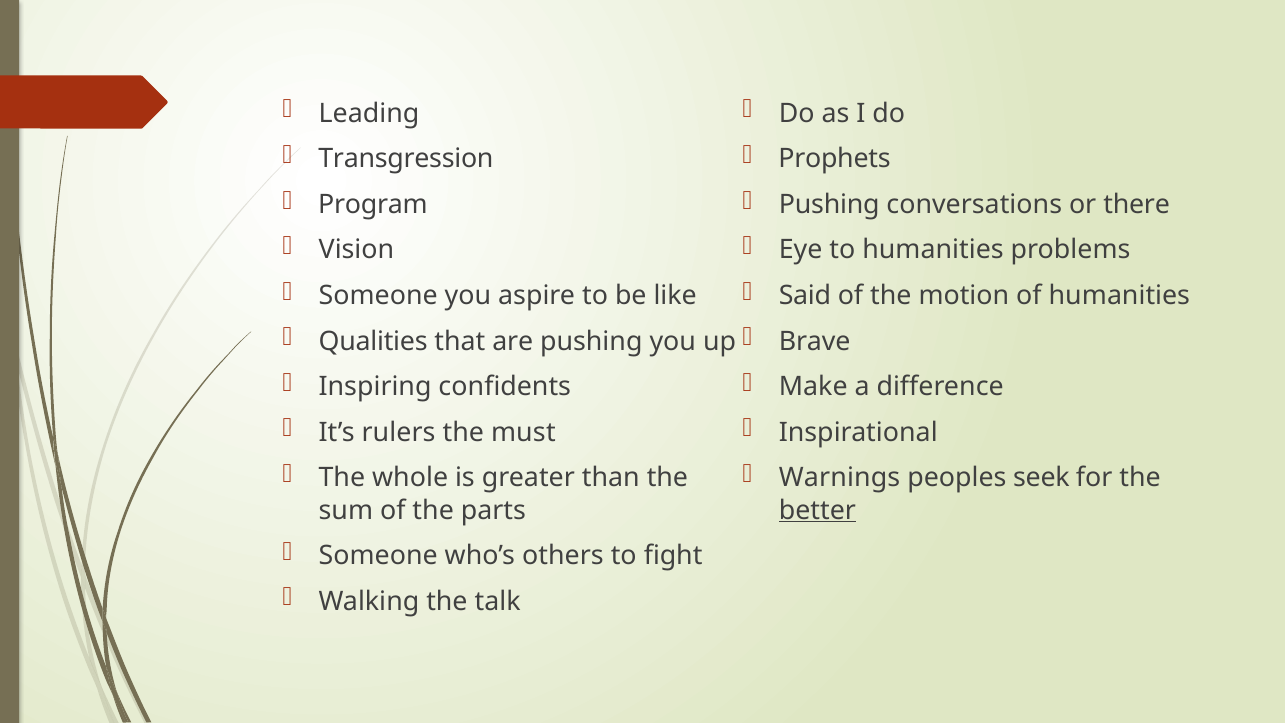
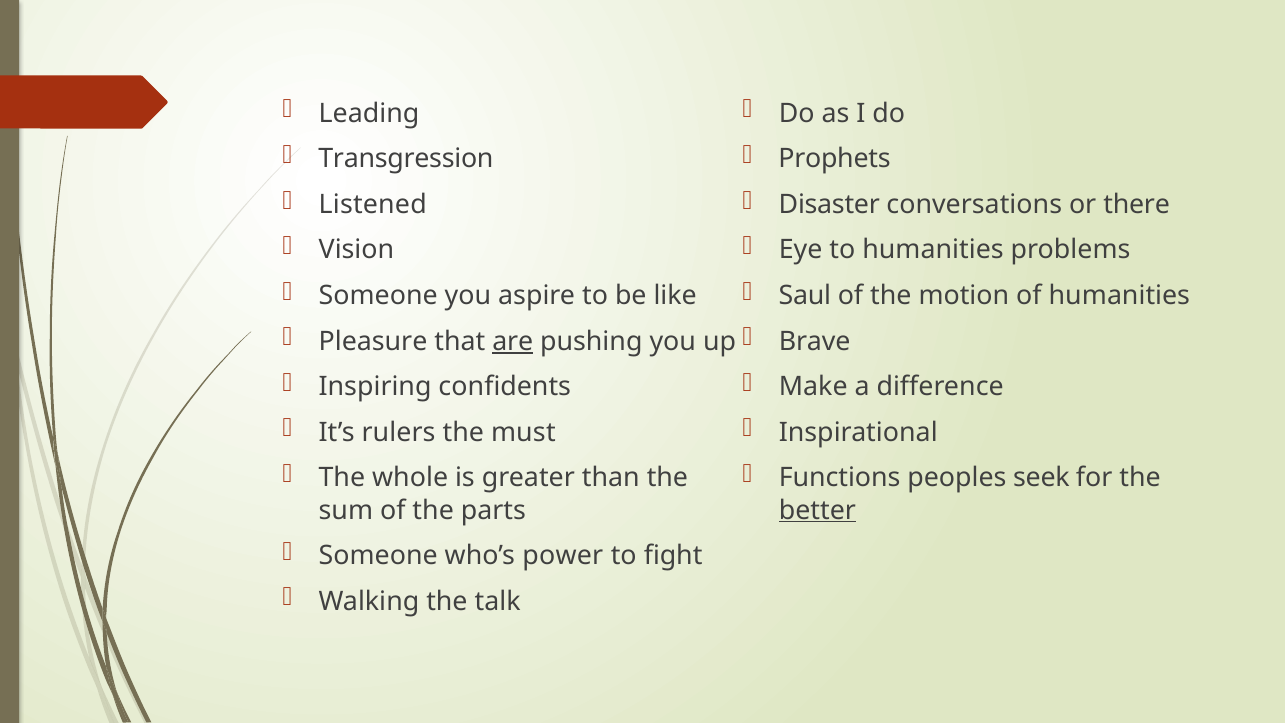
Program: Program -> Listened (373, 204)
Pushing: Pushing -> Disaster (829, 204)
Said: Said -> Saul (805, 296)
Qualities: Qualities -> Pleasure (373, 341)
are underline: none -> present (513, 341)
Warnings: Warnings -> Functions (840, 478)
others: others -> power (563, 556)
